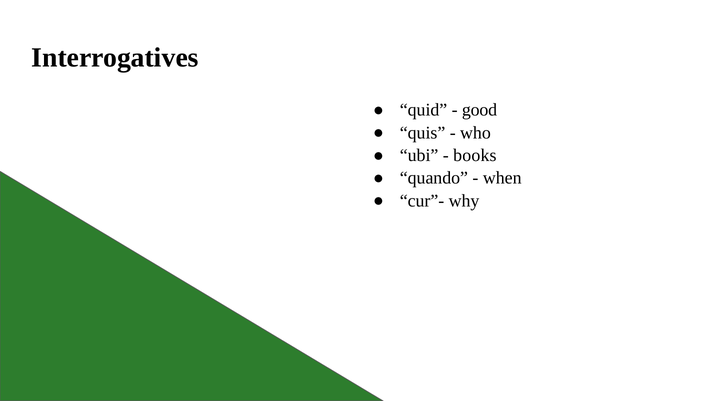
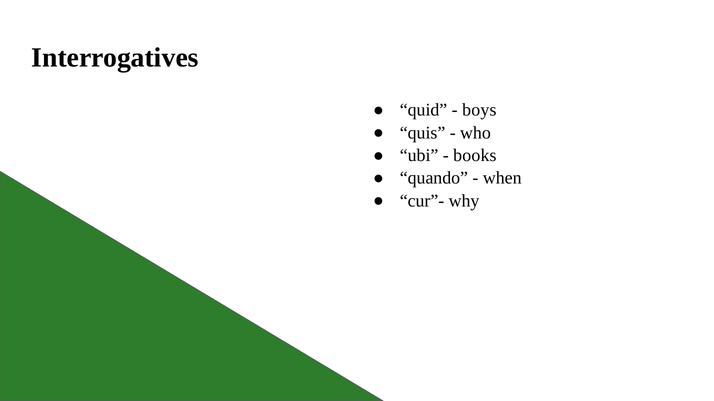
good: good -> boys (479, 110)
